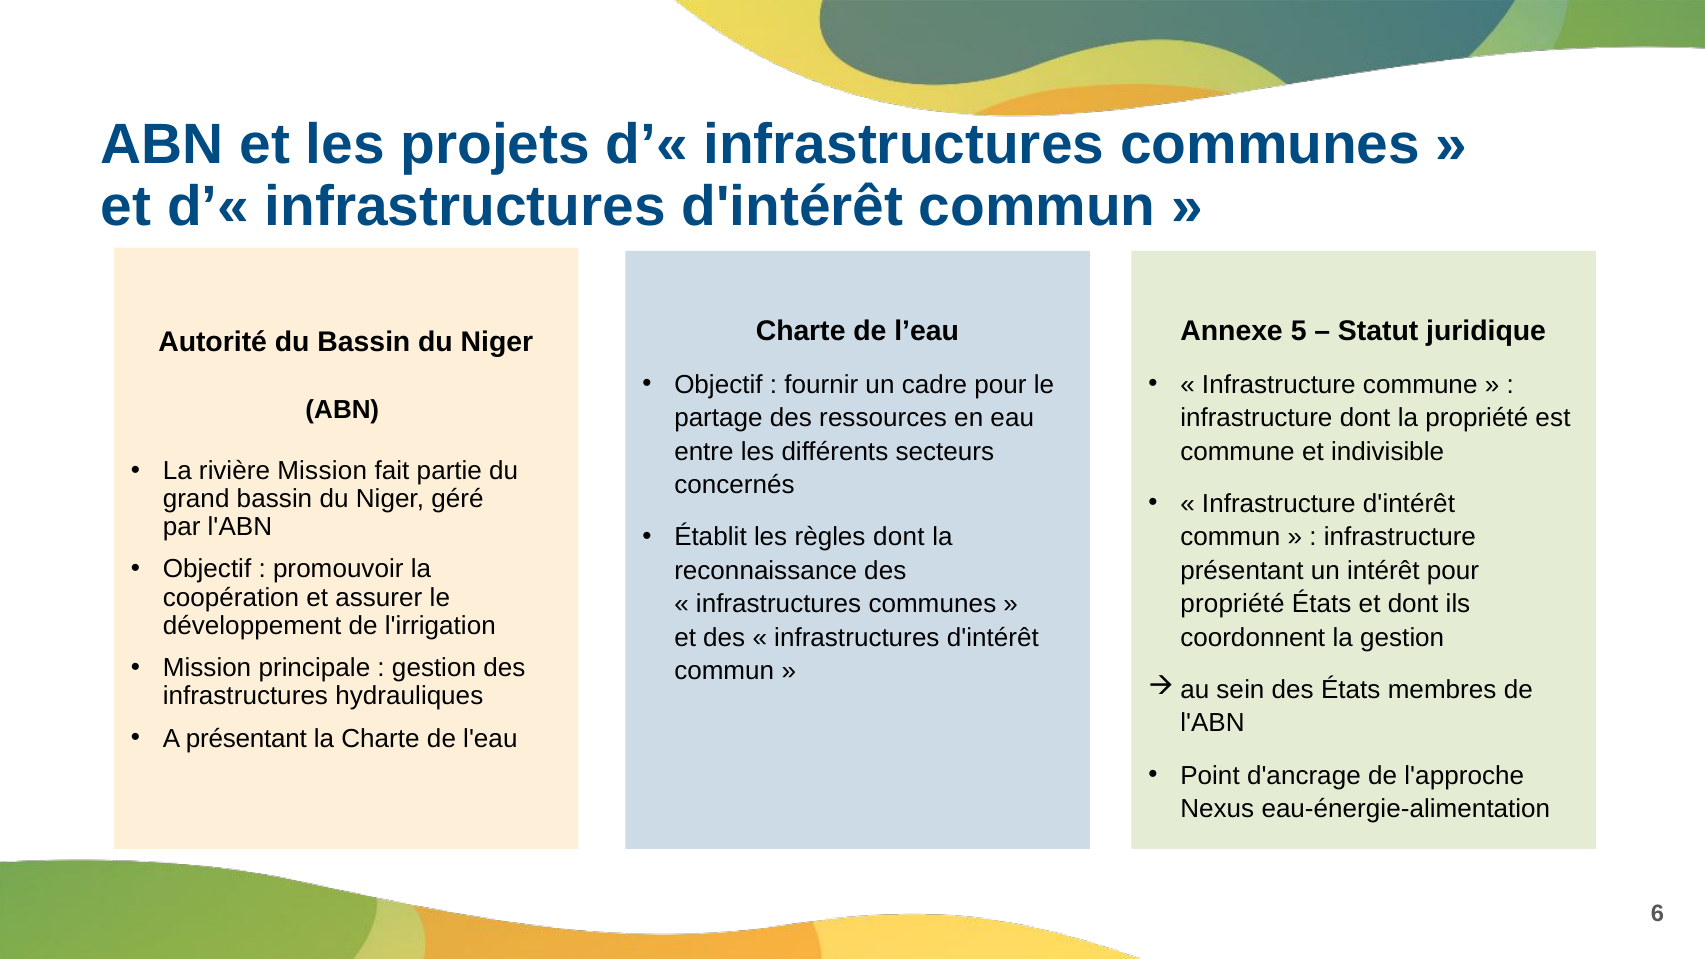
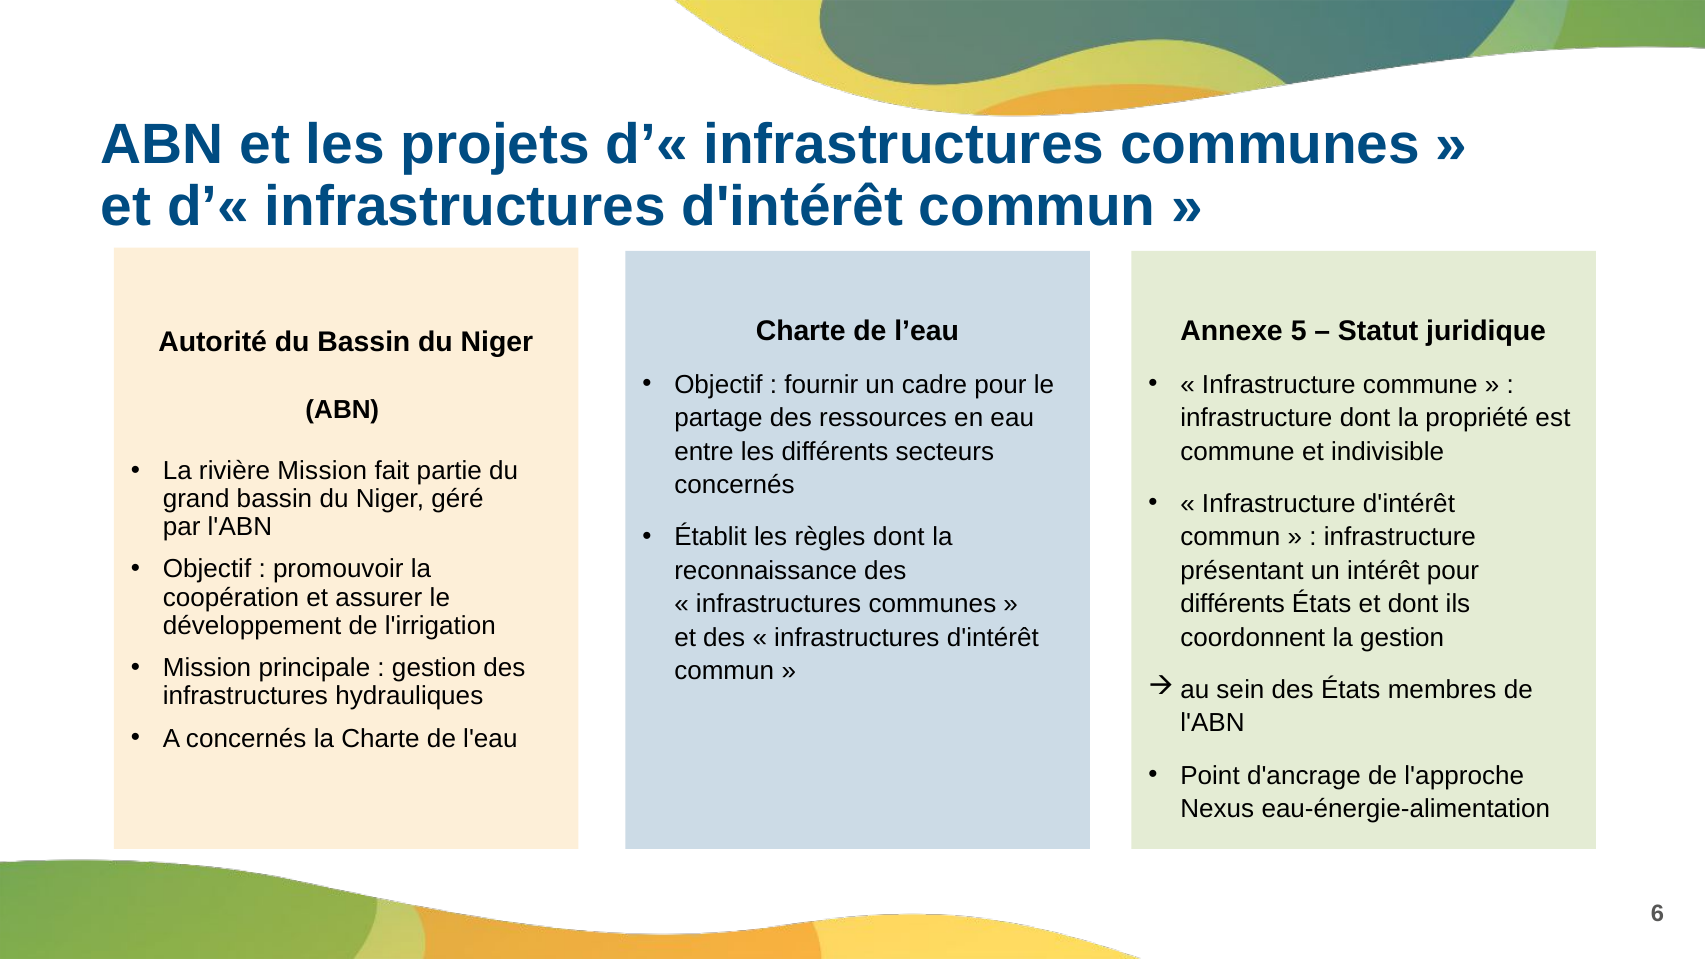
propriété: propriété -> différents (1233, 604)
A présentant: présentant -> concernés (246, 739)
